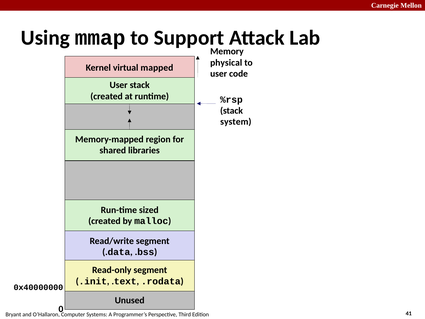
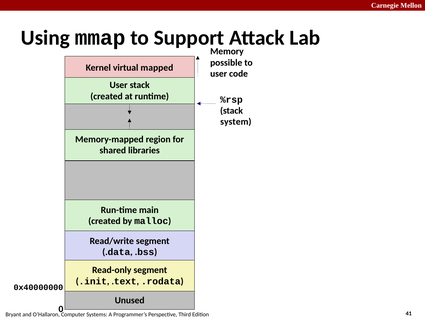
physical: physical -> possible (226, 63)
sized: sized -> main (149, 210)
